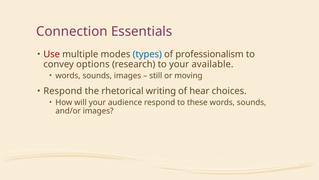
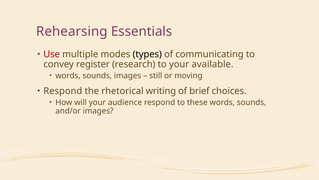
Connection: Connection -> Rehearsing (72, 31)
types colour: blue -> black (147, 54)
professionalism: professionalism -> communicating (209, 54)
options: options -> register (93, 64)
hear: hear -> brief (199, 91)
